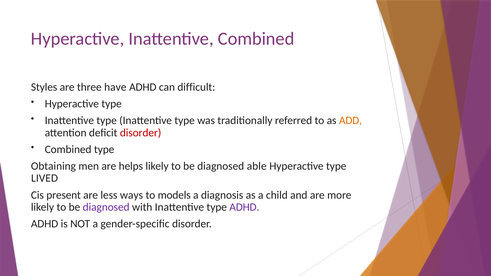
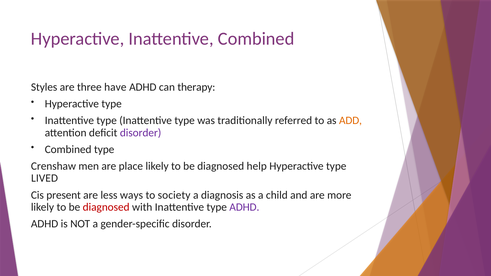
difficult: difficult -> therapy (196, 87)
disorder colour: red -> purple (141, 133)
Obtaining: Obtaining -> Crenshaw (53, 166)
helps: helps -> place (131, 166)
able: able -> help (257, 166)
models: models -> society (174, 195)
diagnosed colour: purple -> red (106, 207)
